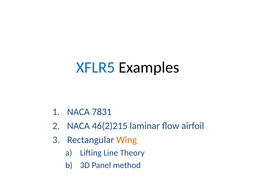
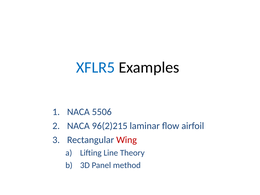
7831: 7831 -> 5506 (102, 112)
46(2)215: 46(2)215 -> 96(2)215 (110, 126)
Wing colour: orange -> red (127, 140)
